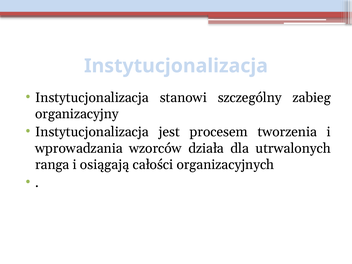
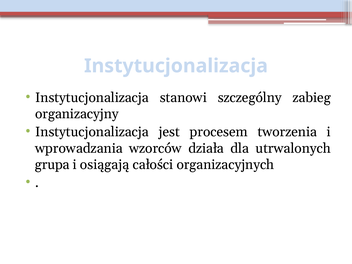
ranga: ranga -> grupa (52, 165)
